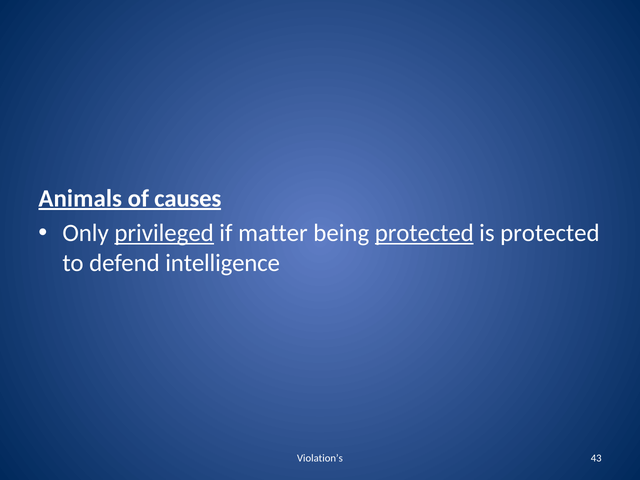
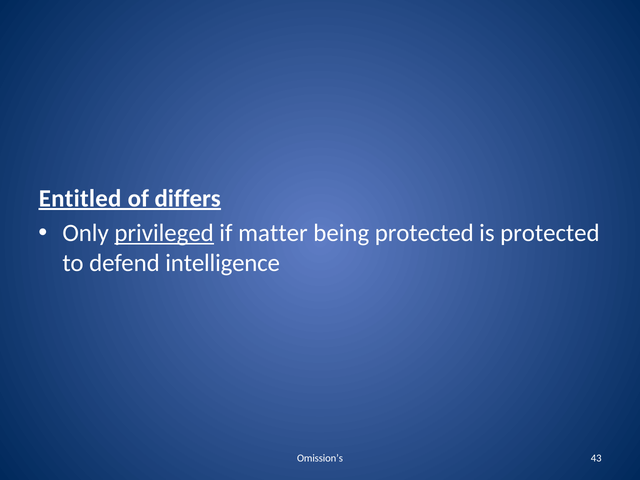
Animals: Animals -> Entitled (80, 198)
causes: causes -> differs (188, 198)
protected underline: present -> none (424, 233)
Violation’s: Violation’s -> Omission’s (320, 458)
